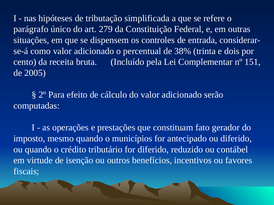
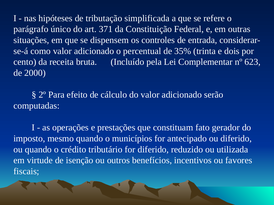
279: 279 -> 371 (106, 29)
38%: 38% -> 35% (183, 51)
151: 151 -> 623 (253, 62)
2005: 2005 -> 2000 (35, 73)
contábel: contábel -> utilizada (232, 150)
